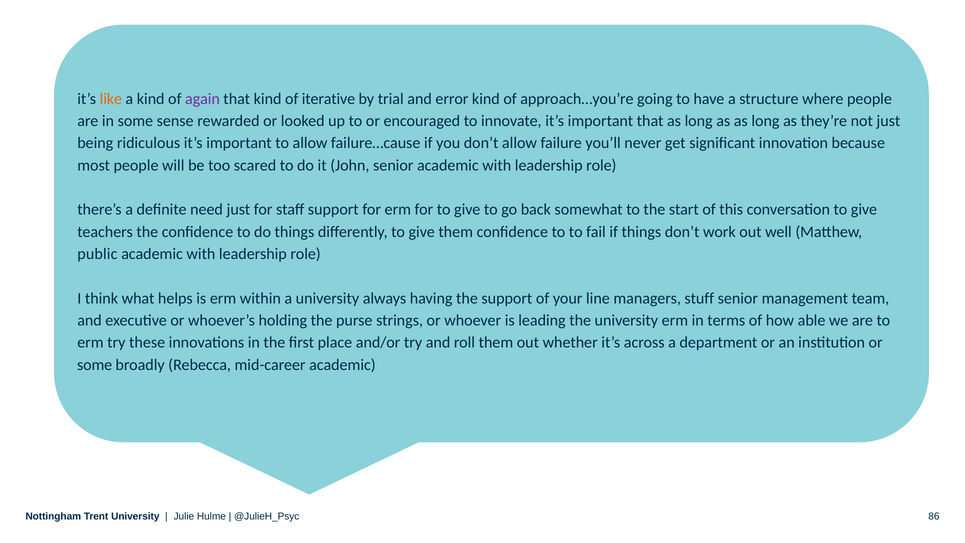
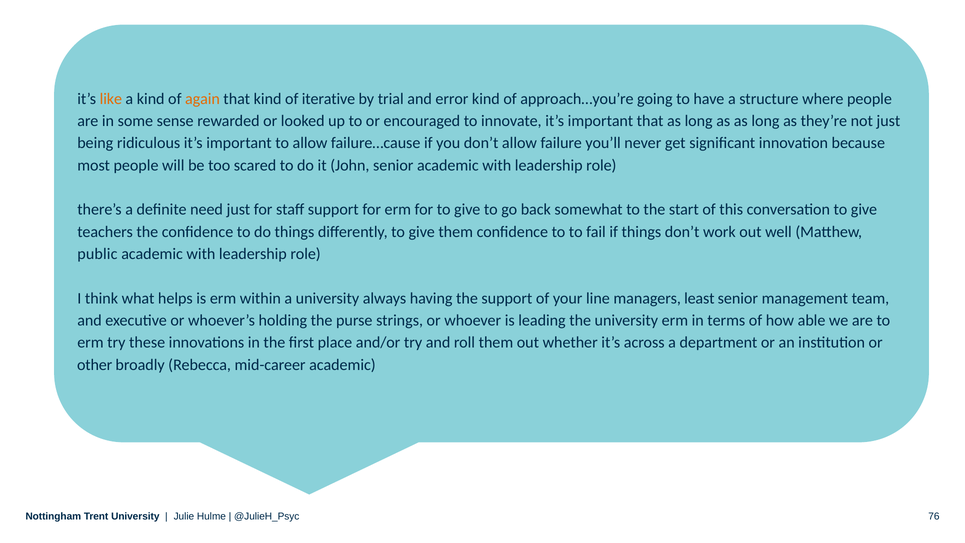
again colour: purple -> orange (202, 99)
stuff: stuff -> least (699, 298)
some: some -> other (95, 365)
86: 86 -> 76 (934, 516)
